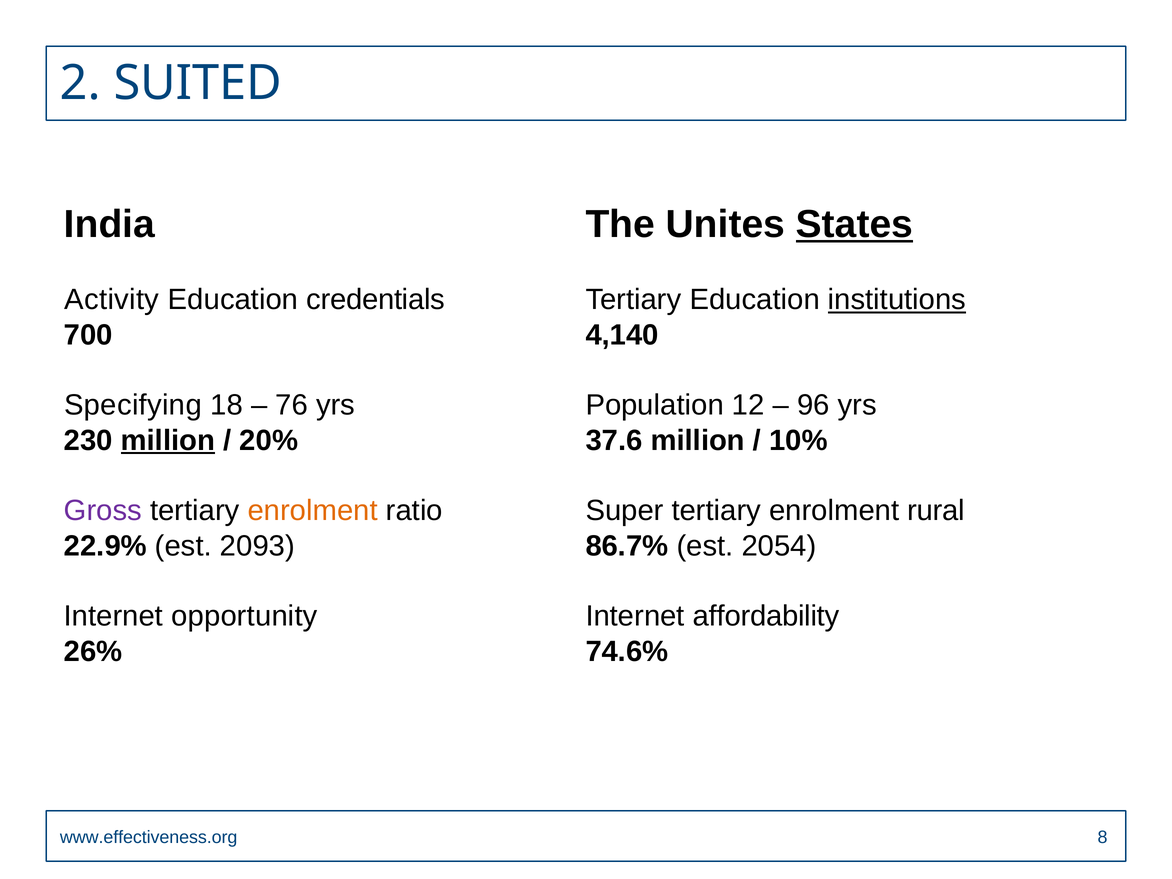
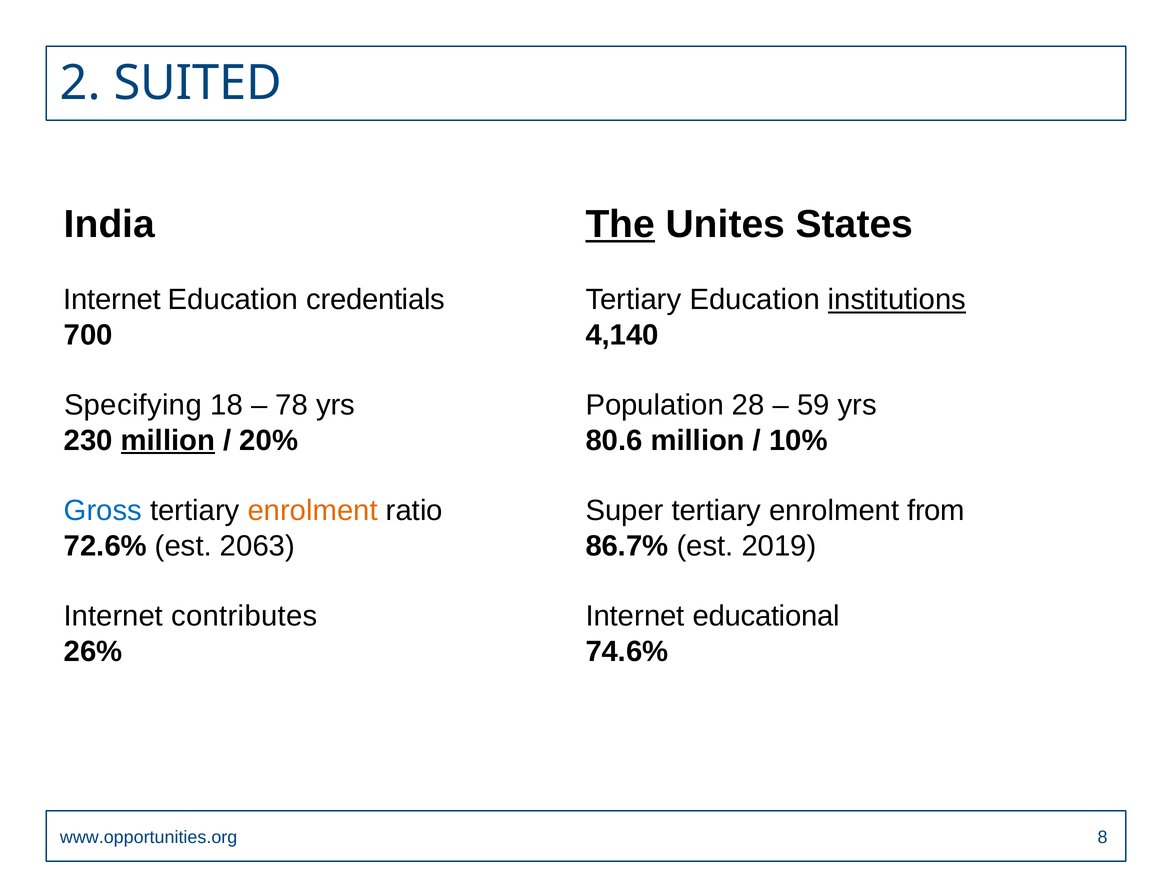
The underline: none -> present (620, 224)
States underline: present -> none (854, 224)
Activity: Activity -> Internet (112, 300)
76: 76 -> 78 (292, 405)
12: 12 -> 28 (748, 405)
96: 96 -> 59 (813, 405)
37.6: 37.6 -> 80.6 (614, 440)
Gross colour: purple -> blue (103, 511)
rural: rural -> from (936, 511)
22.9%: 22.9% -> 72.6% (105, 546)
2093: 2093 -> 2063 (257, 546)
2054: 2054 -> 2019 (779, 546)
opportunity: opportunity -> contributes (244, 616)
affordability: affordability -> educational (766, 616)
www.effectiveness.org: www.effectiveness.org -> www.opportunities.org (149, 837)
